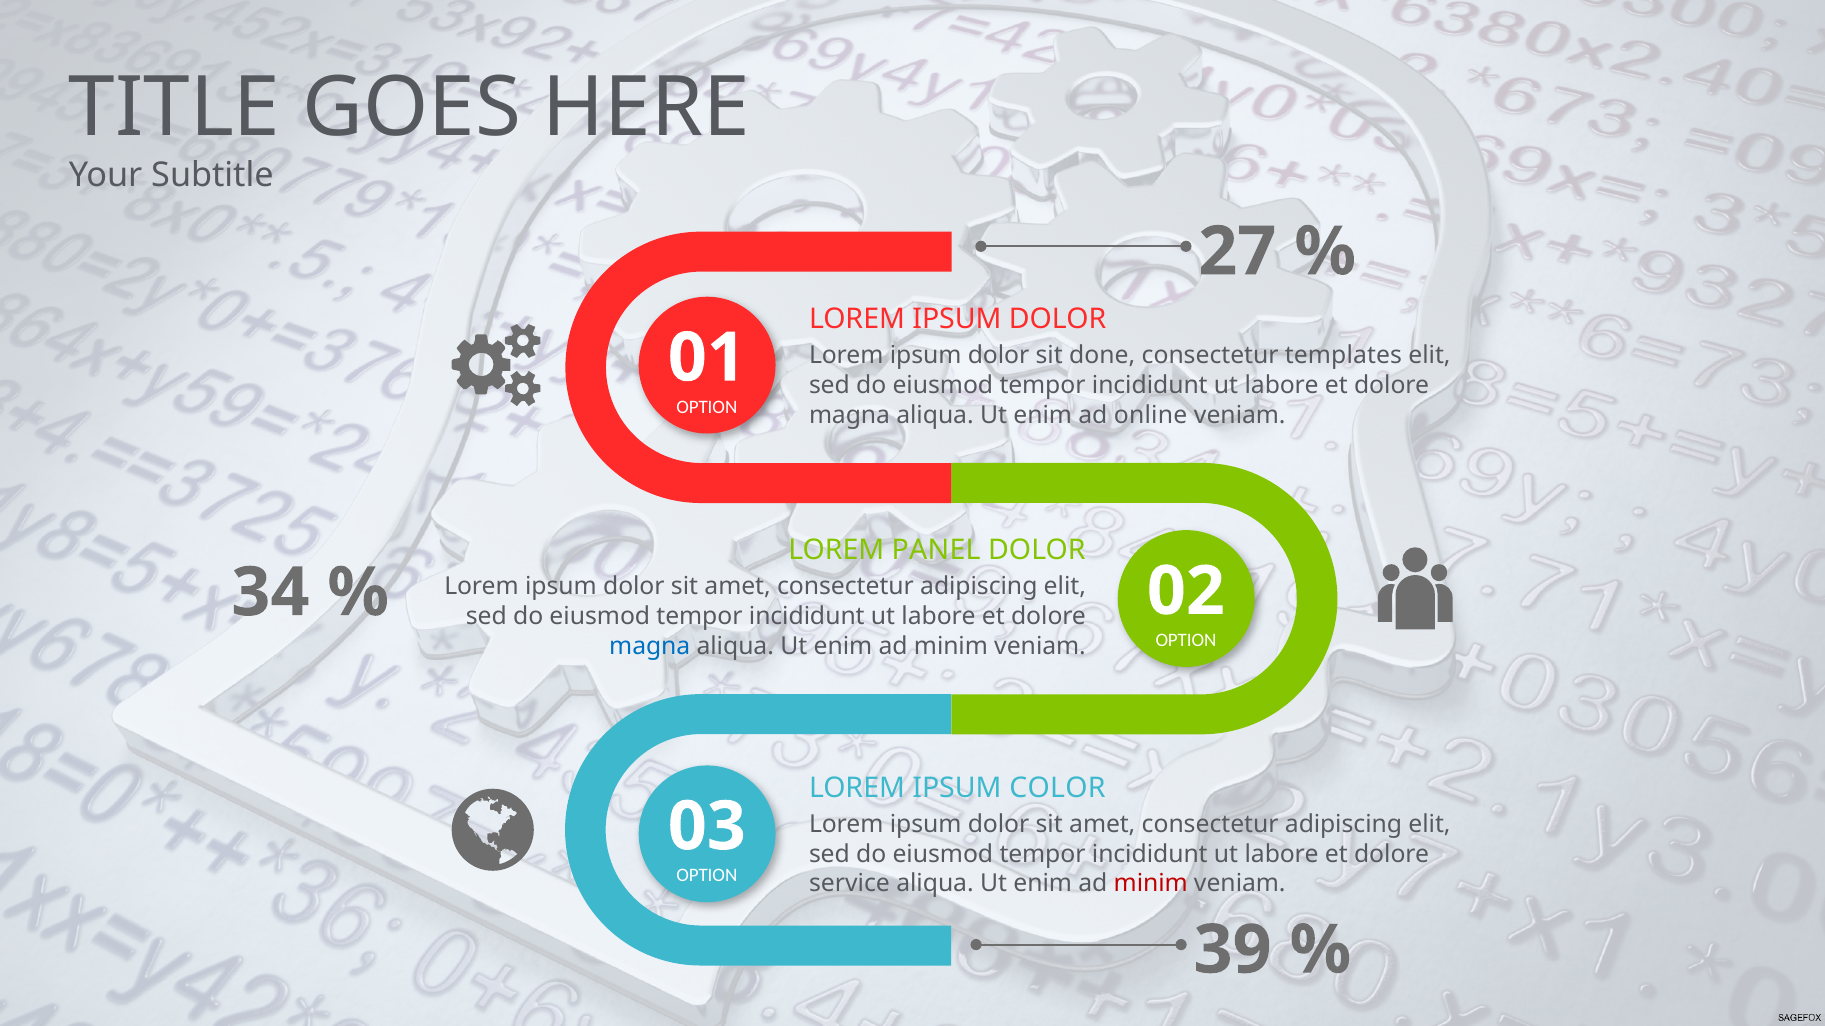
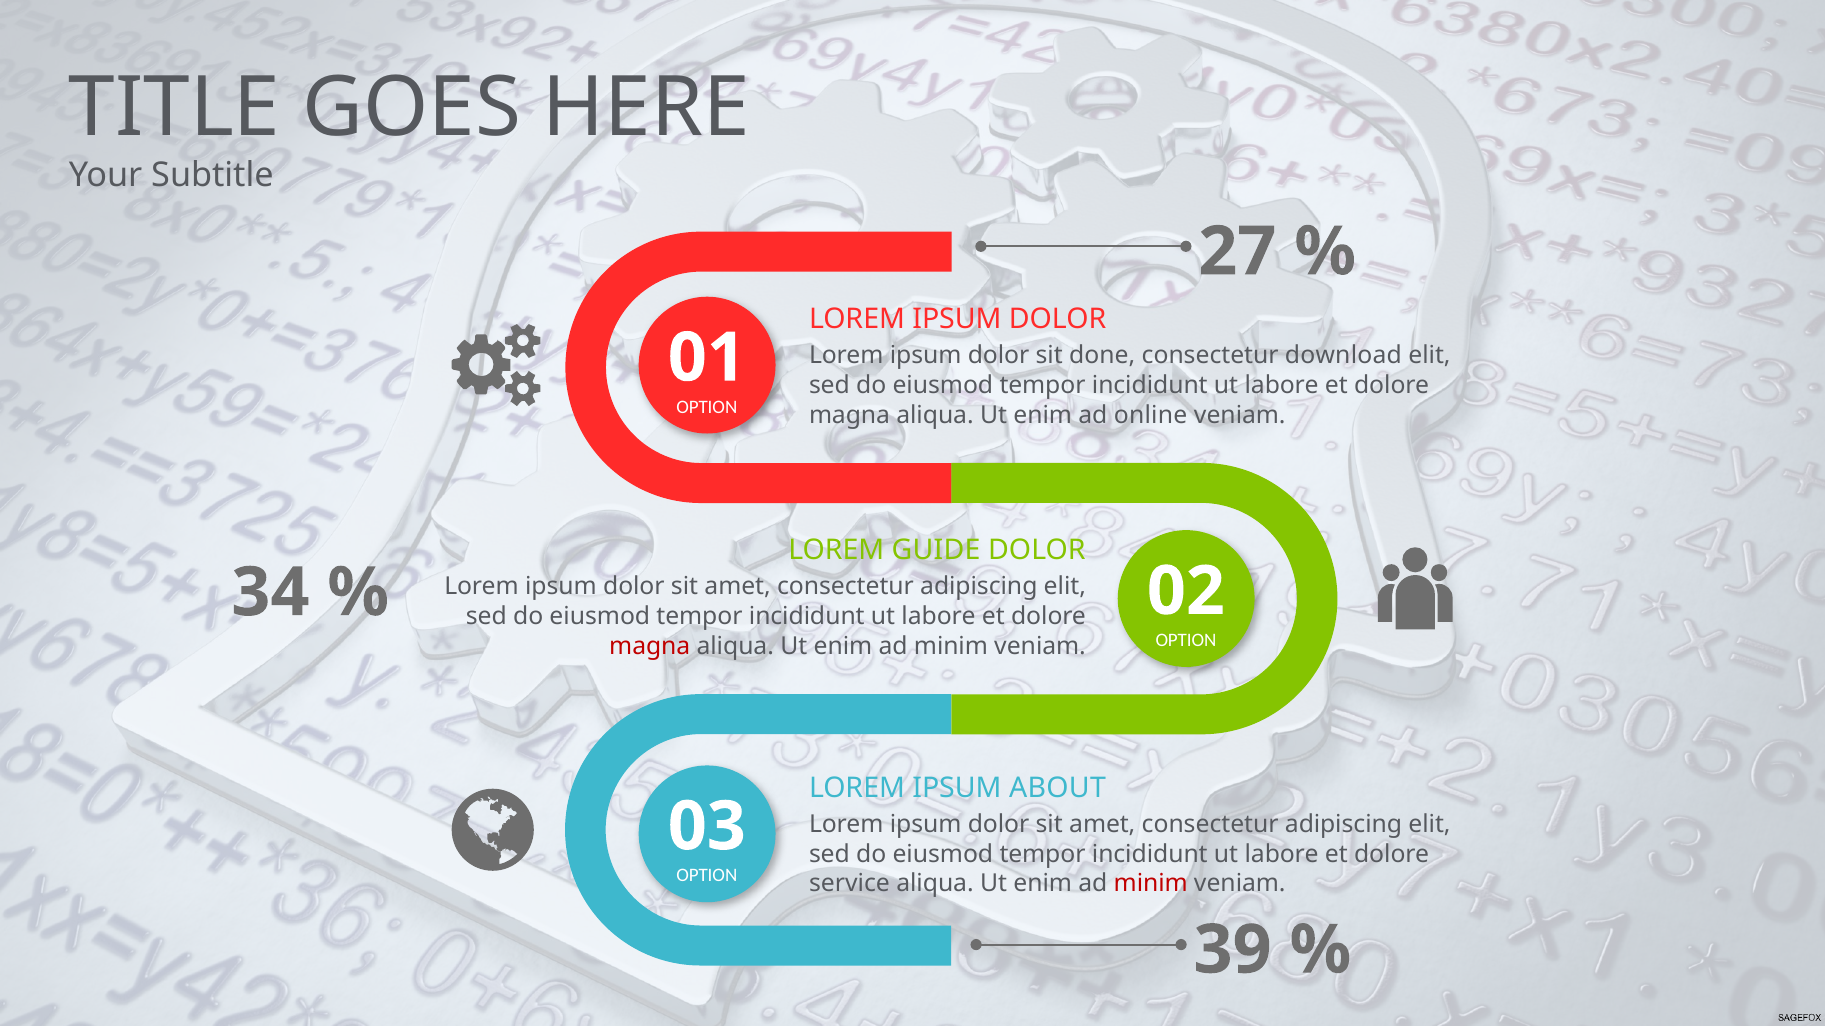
templates: templates -> download (1343, 356)
PANEL: PANEL -> GUIDE (936, 551)
magna colour: blue -> red (650, 646)
COLOR: COLOR -> ABOUT (1058, 789)
